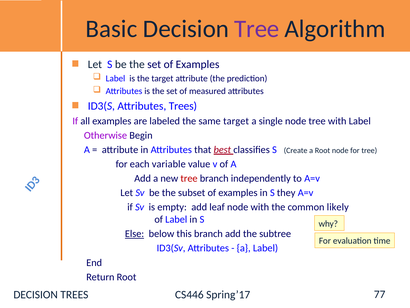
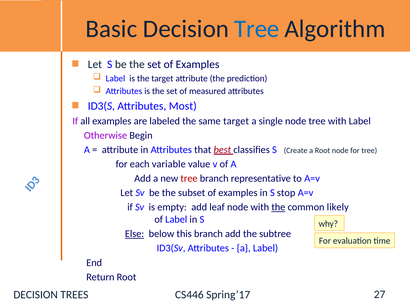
Tree colour: purple -> blue (257, 29)
Attributes Trees: Trees -> Most (183, 106)
independently: independently -> representative (261, 178)
they: they -> stop (286, 193)
the underline: none -> present (278, 207)
77: 77 -> 27 (380, 294)
